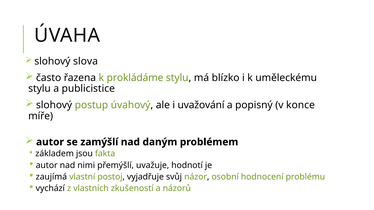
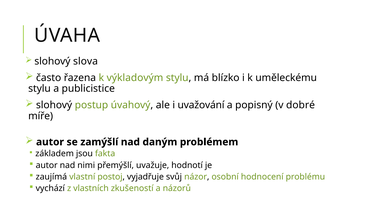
prokládáme: prokládáme -> výkladovým (135, 78)
konce: konce -> dobré (301, 105)
